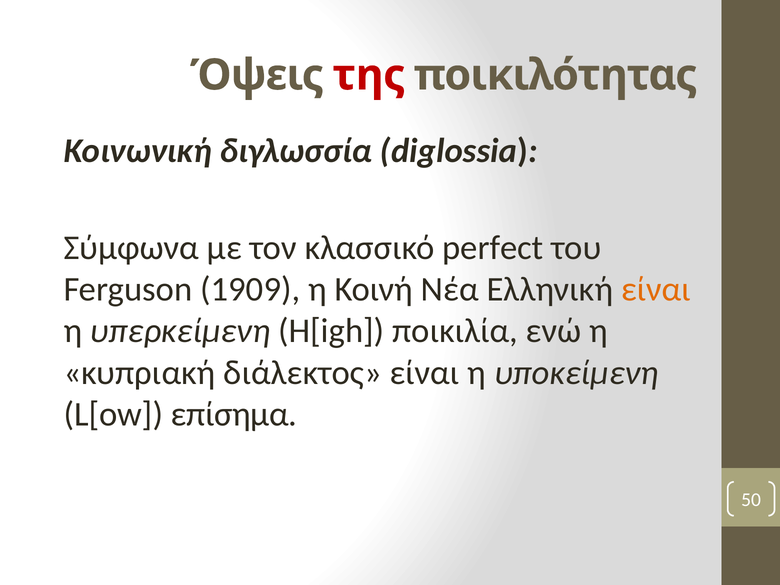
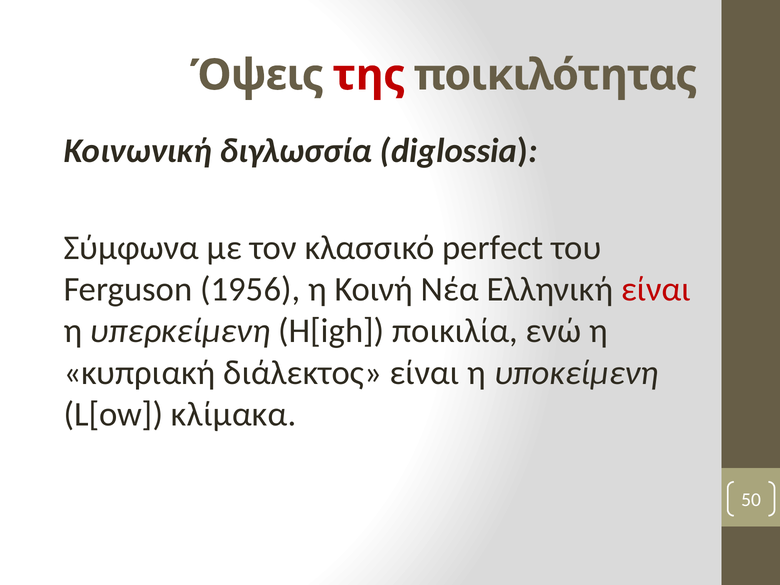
1909: 1909 -> 1956 (250, 289)
είναι colour: orange -> red (656, 289)
επίσημα: επίσημα -> κλίμακα (234, 414)
